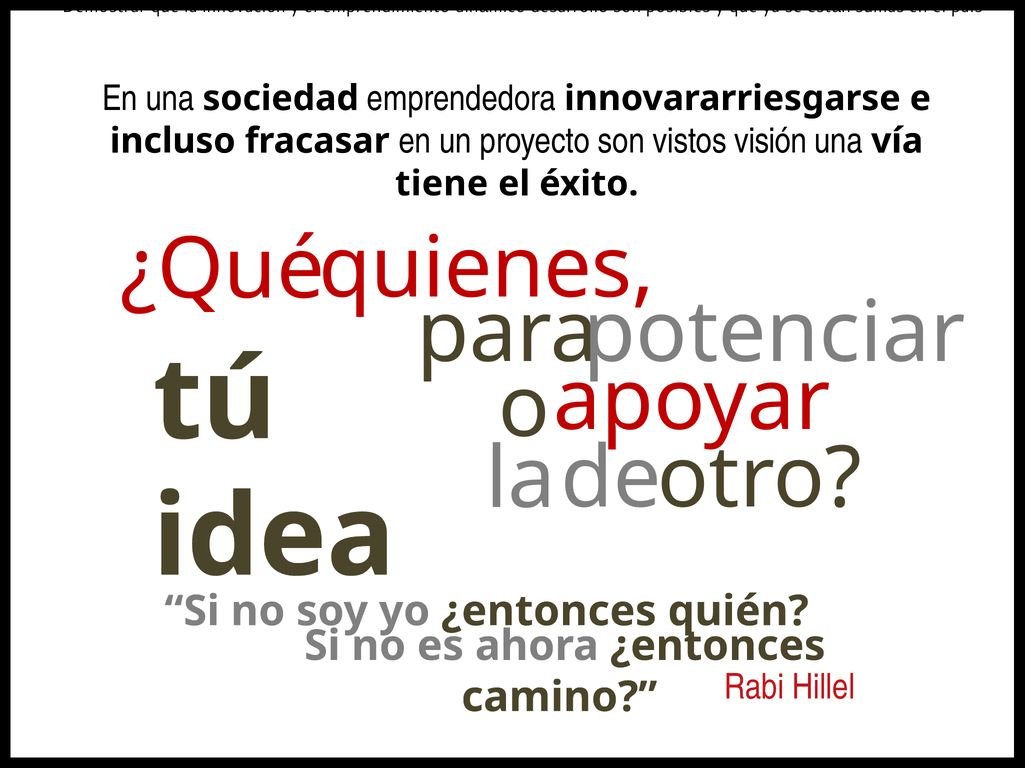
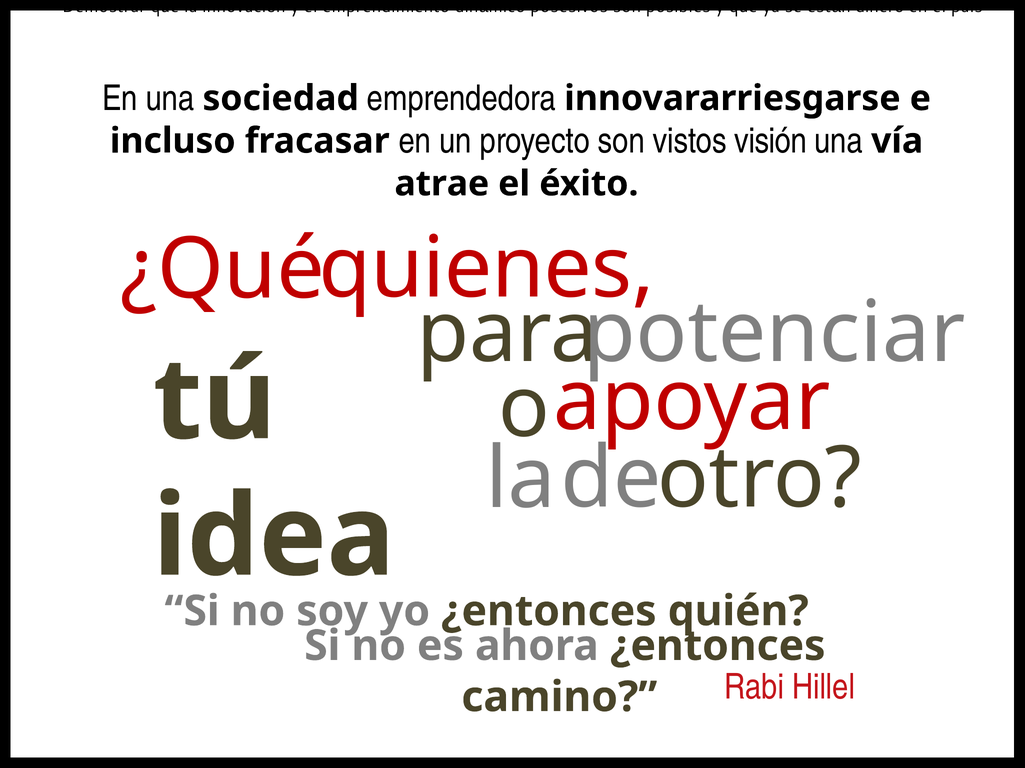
desarrollo: desarrollo -> posesivos (569, 6)
sumas: sumas -> dinero (880, 6)
tiene: tiene -> atrae (442, 184)
